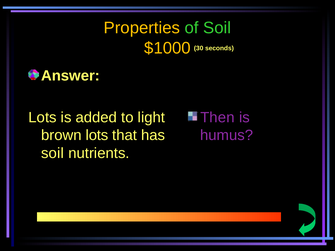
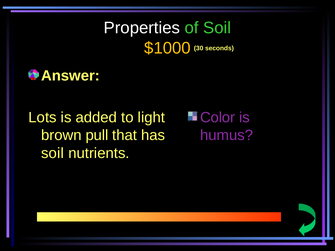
Properties colour: yellow -> white (142, 28)
Then: Then -> Color (218, 118)
brown lots: lots -> pull (97, 135)
